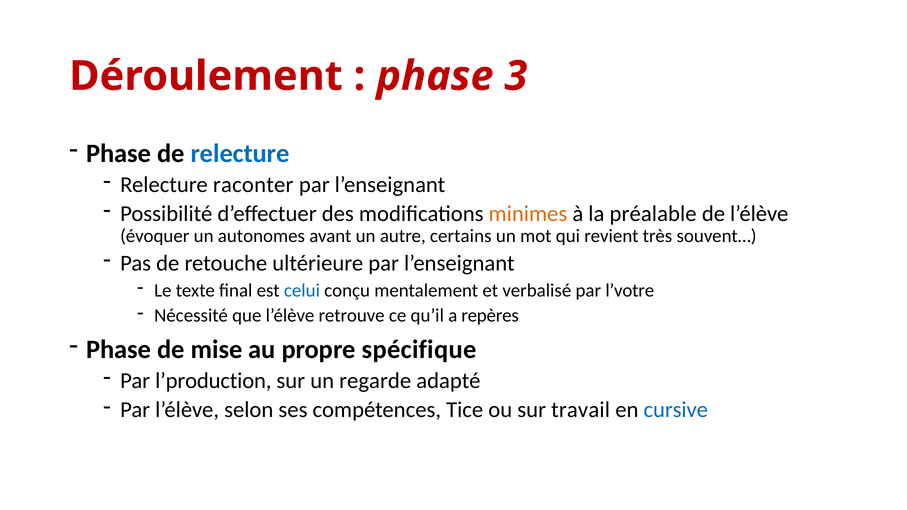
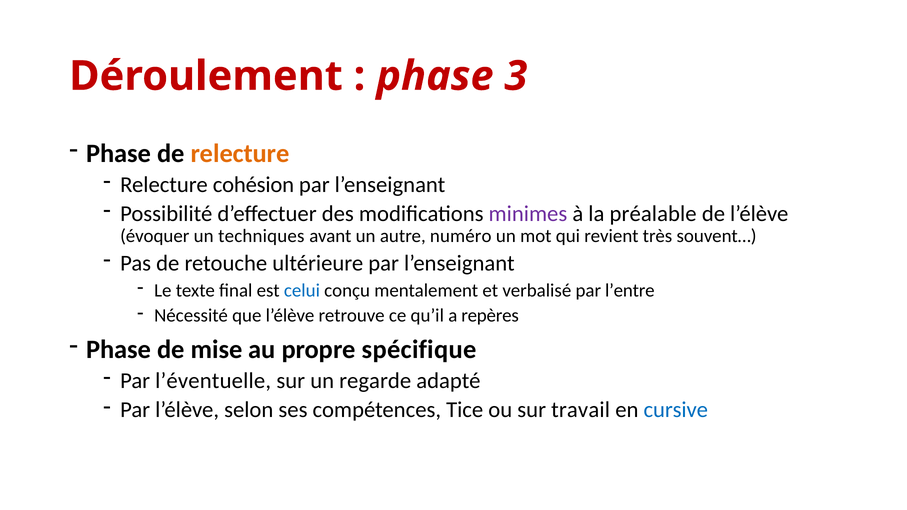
relecture colour: blue -> orange (240, 153)
raconter: raconter -> cohésion (253, 185)
minimes colour: orange -> purple (528, 214)
autonomes: autonomes -> techniques (261, 236)
certains: certains -> numéro (461, 236)
l’votre: l’votre -> l’entre (630, 291)
l’production: l’production -> l’éventuelle (213, 381)
